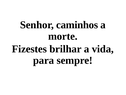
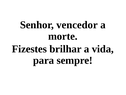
caminhos: caminhos -> vencedor (77, 25)
